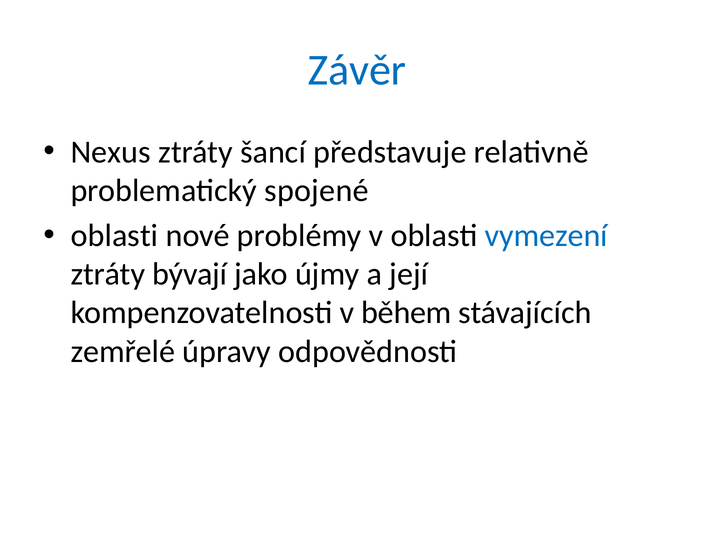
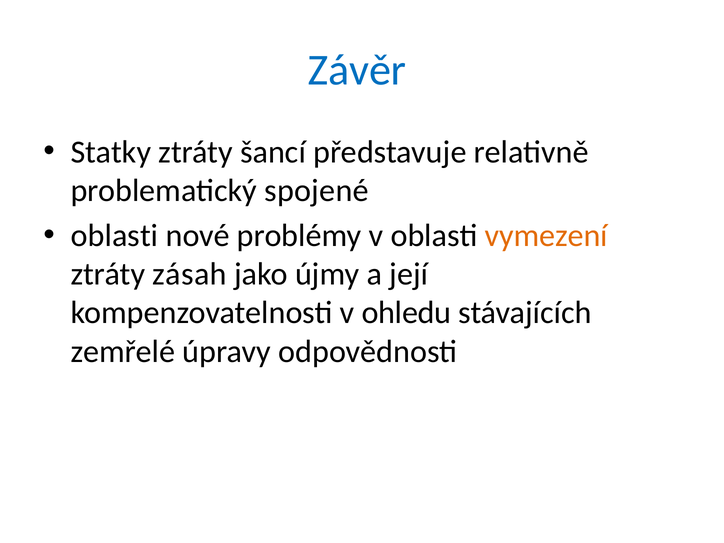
Nexus: Nexus -> Statky (111, 152)
vymezení colour: blue -> orange (546, 236)
bývají: bývají -> zásah (190, 274)
během: během -> ohledu (406, 313)
